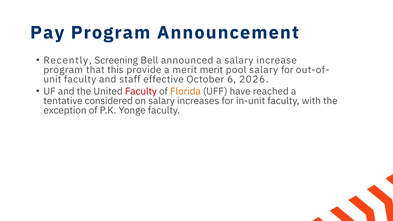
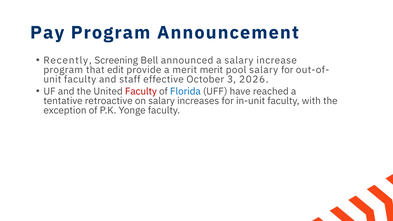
this: this -> edit (116, 70)
6: 6 -> 3 (232, 79)
Florida colour: orange -> blue (185, 92)
considered: considered -> retroactive (109, 101)
